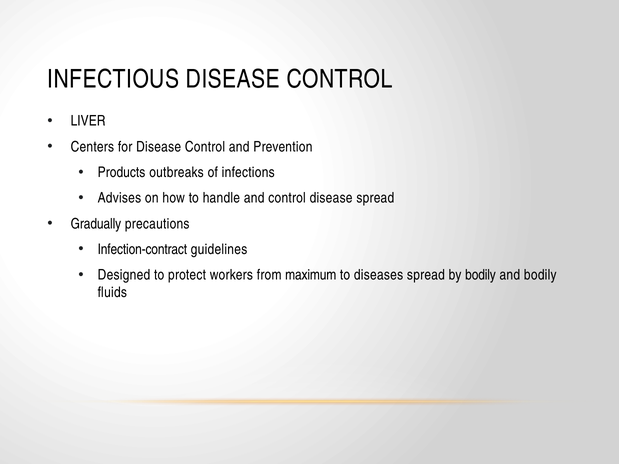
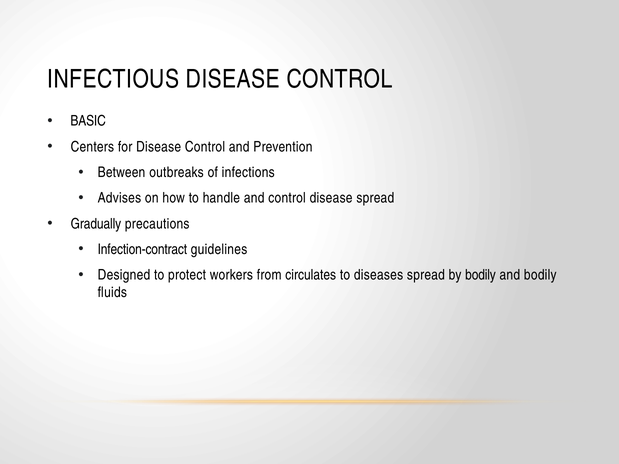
LIVER: LIVER -> BASIC (88, 121)
Products: Products -> Between (121, 173)
maximum: maximum -> circulates (311, 275)
